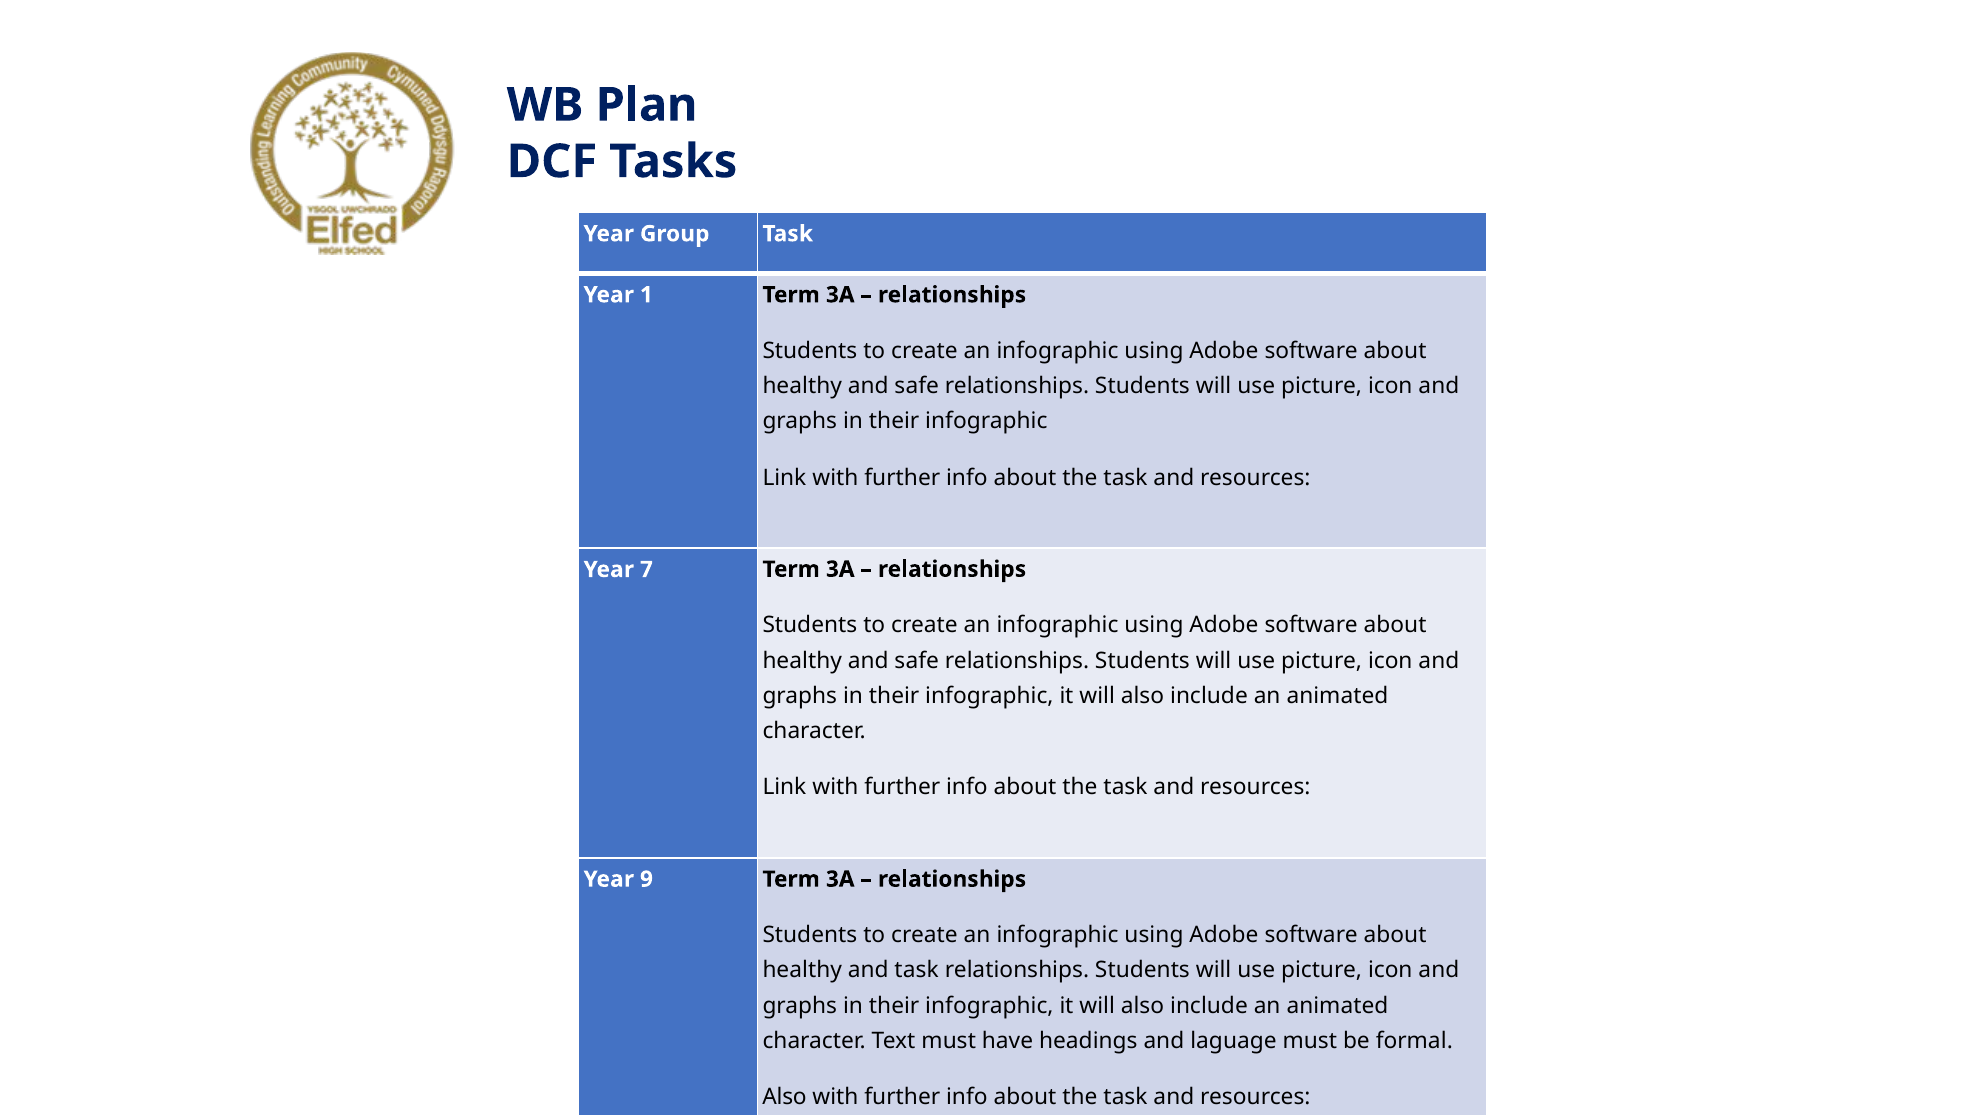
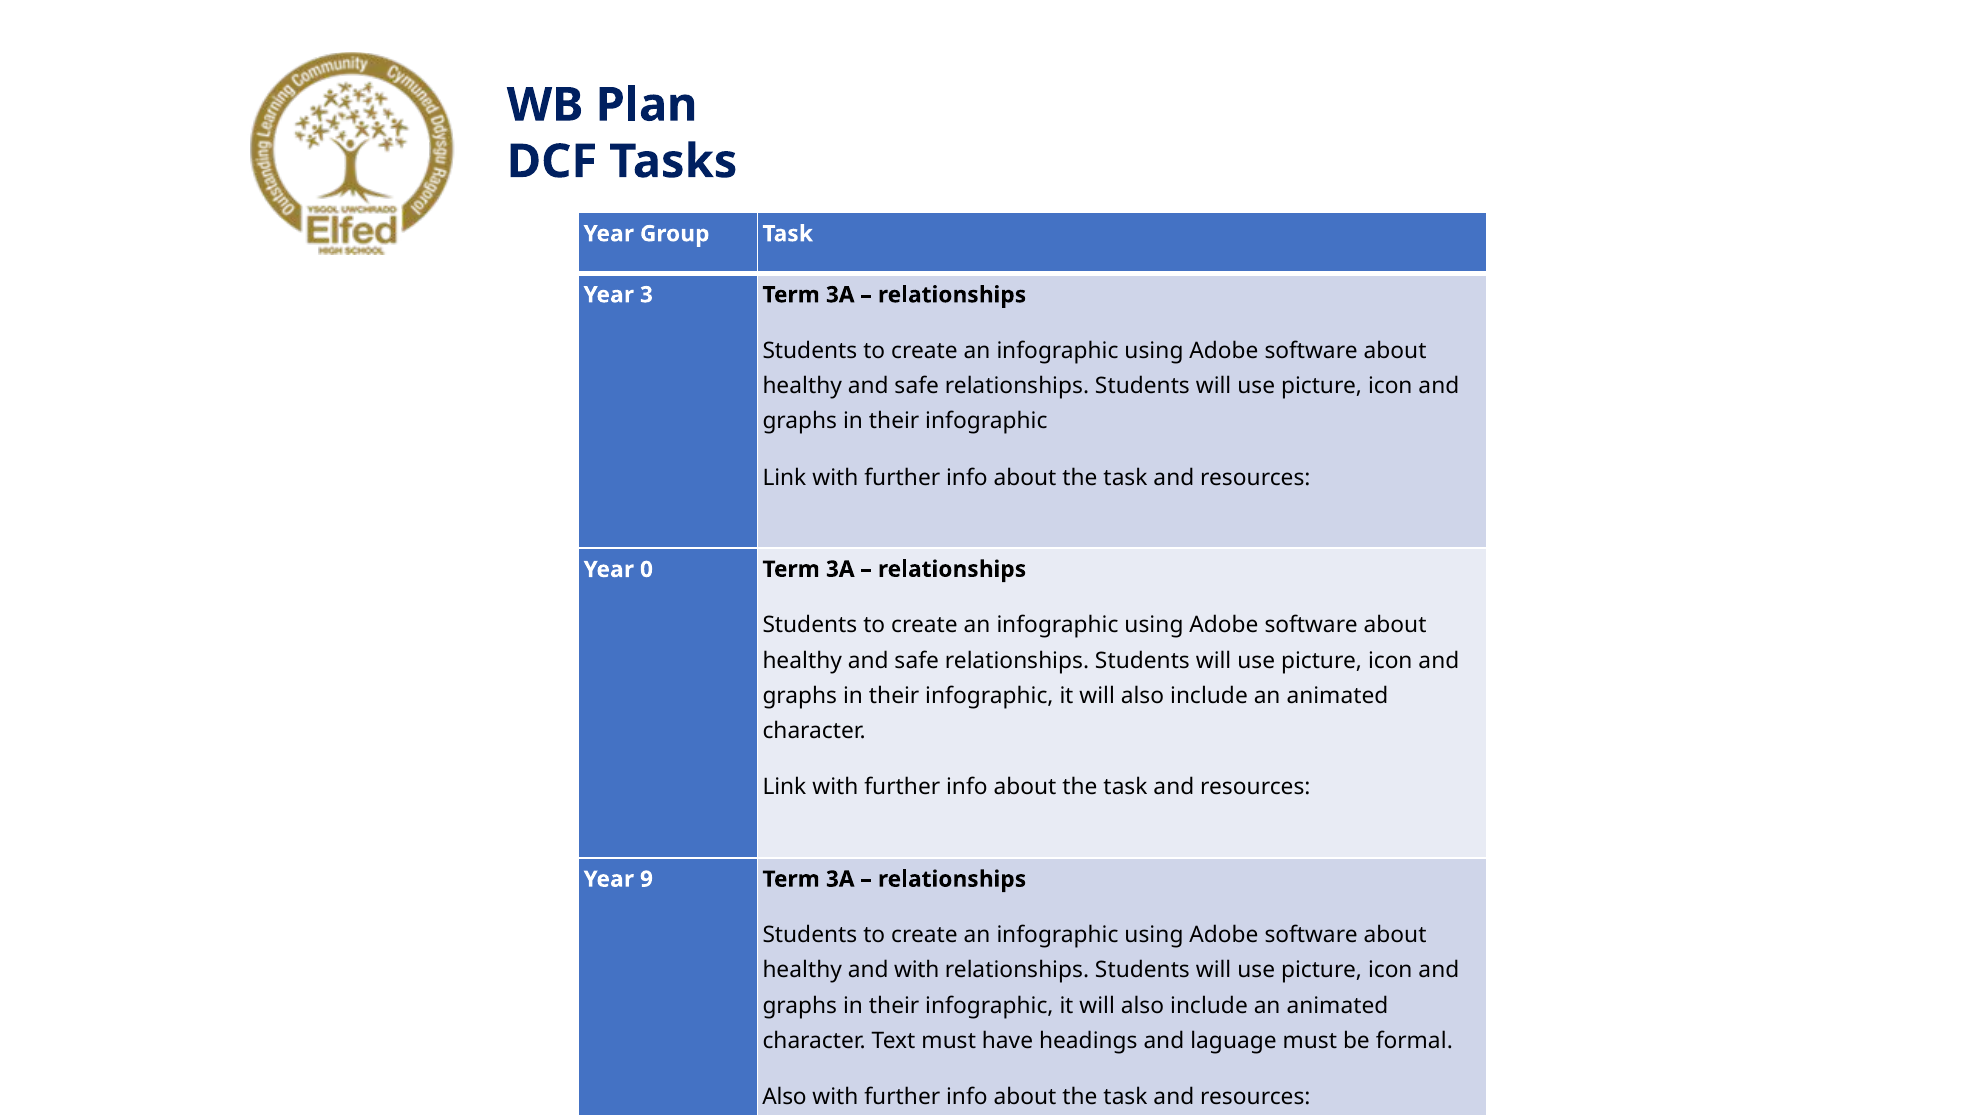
1: 1 -> 3 (646, 295)
7: 7 -> 0 (646, 570)
and task: task -> with (917, 971)
